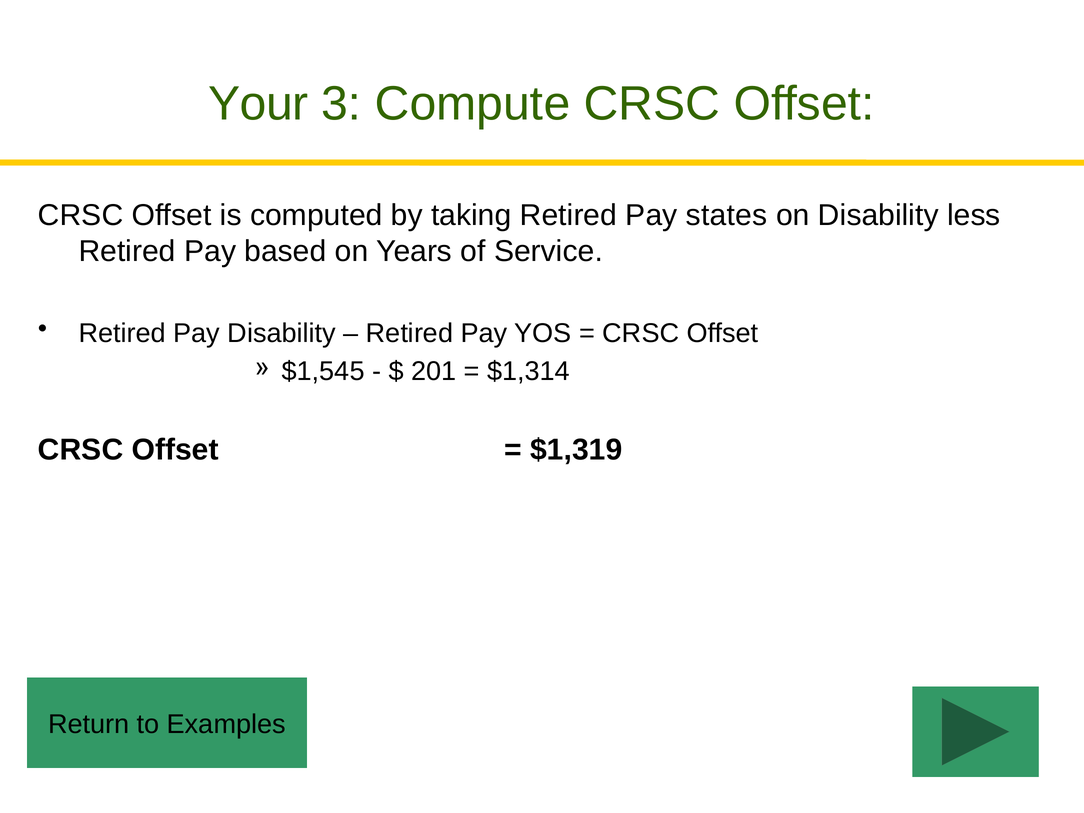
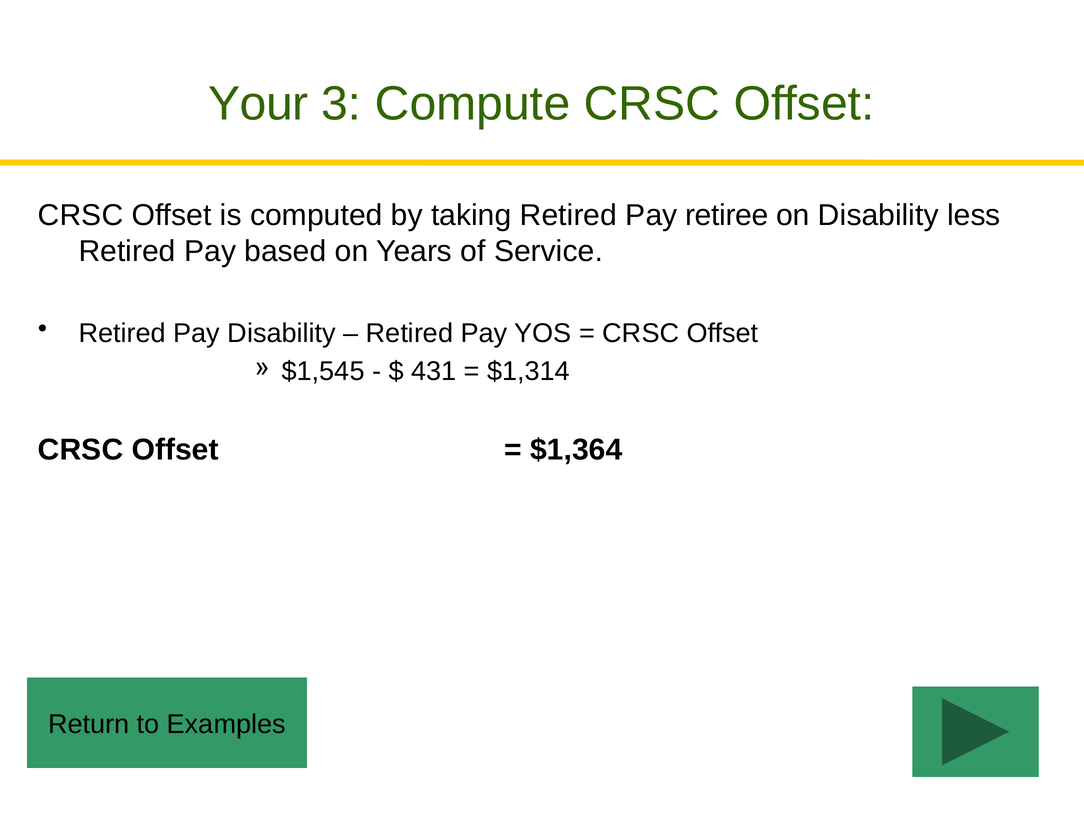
states: states -> retiree (727, 215)
201: 201 -> 431 (434, 371)
$1,319: $1,319 -> $1,364 (576, 450)
